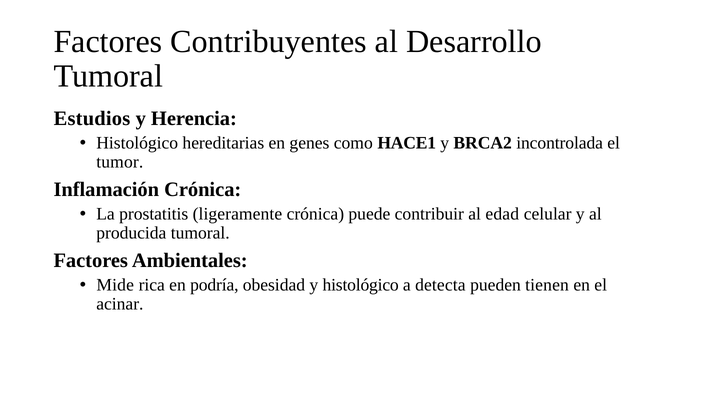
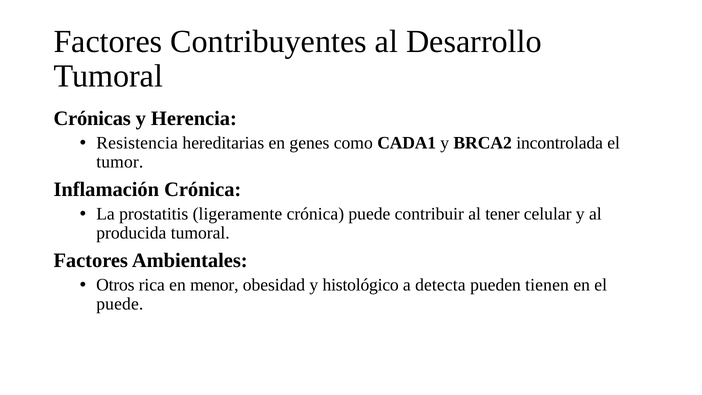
Estudios: Estudios -> Crónicas (92, 119)
Histológico: Histológico -> Resistencia (137, 143)
HACE1: HACE1 -> CADA1 (407, 143)
edad: edad -> tener (502, 214)
Mide: Mide -> Otros (115, 285)
podría: podría -> menor (214, 285)
acinar: acinar -> puede (120, 304)
